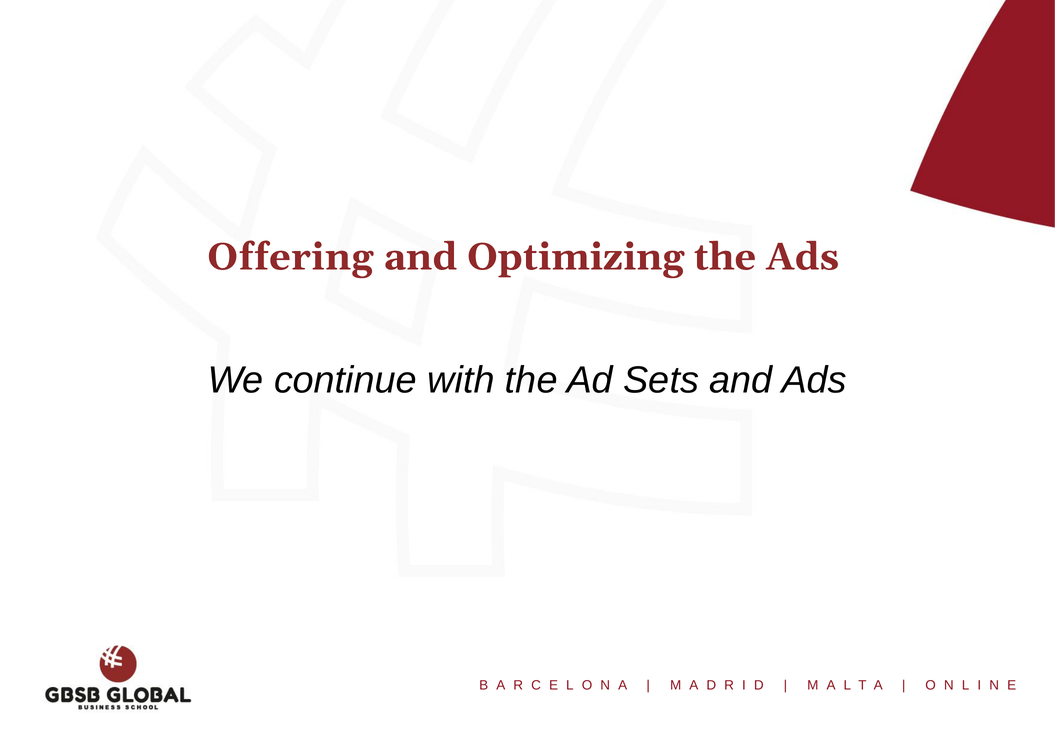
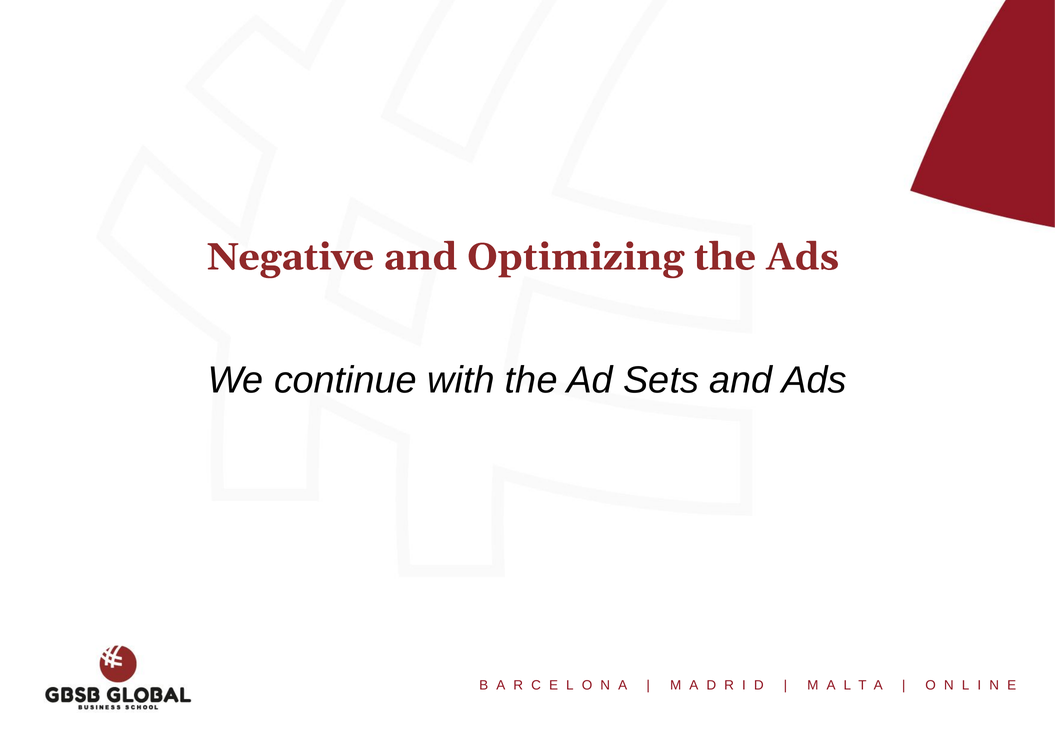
Offering: Offering -> Negative (291, 257)
